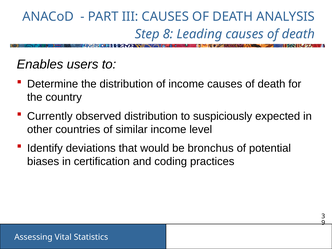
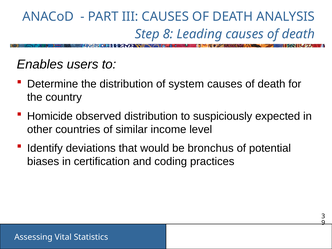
of income: income -> system (186, 84)
Currently: Currently -> Homicide (50, 116)
